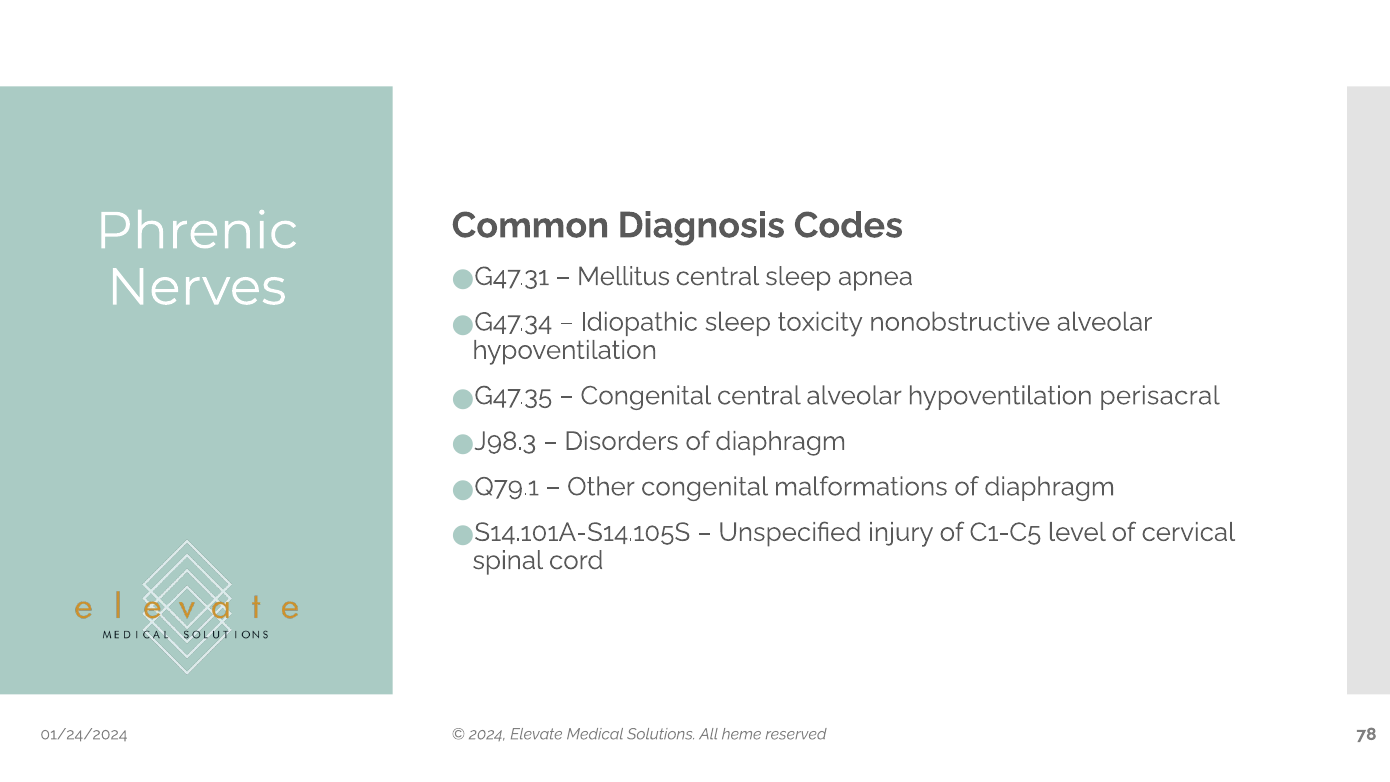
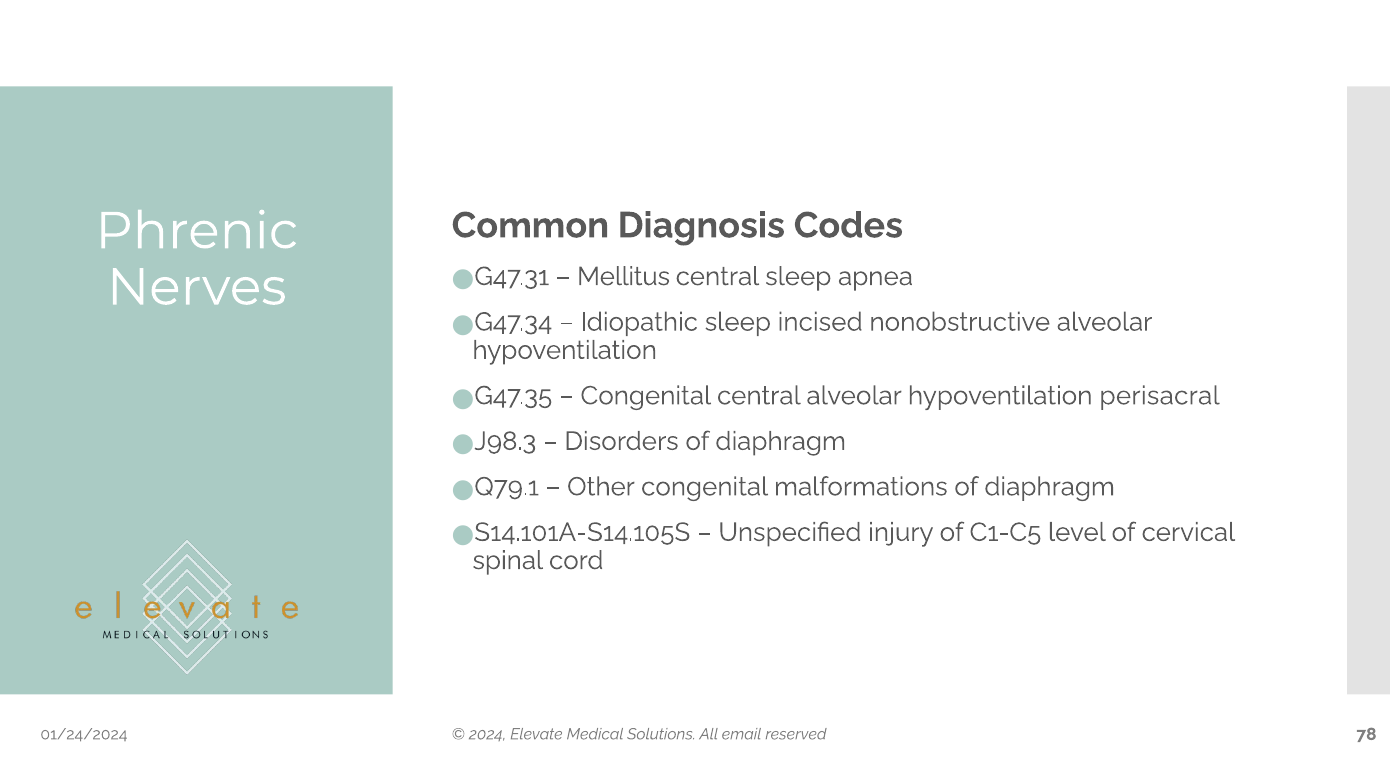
toxicity: toxicity -> incised (820, 322)
heme: heme -> email (742, 734)
